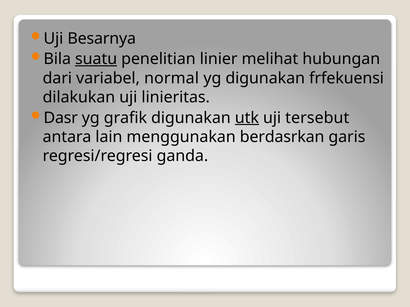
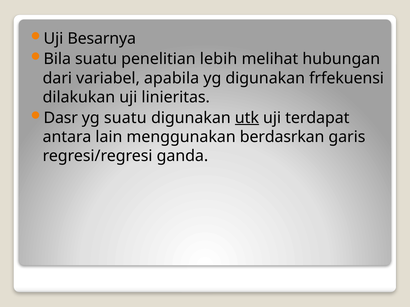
suatu underline: present -> none (96, 59)
linier: linier -> lebih (219, 59)
normal: normal -> apabila (172, 78)
yg grafik: grafik -> suatu (125, 118)
tersebut: tersebut -> terdapat (317, 118)
